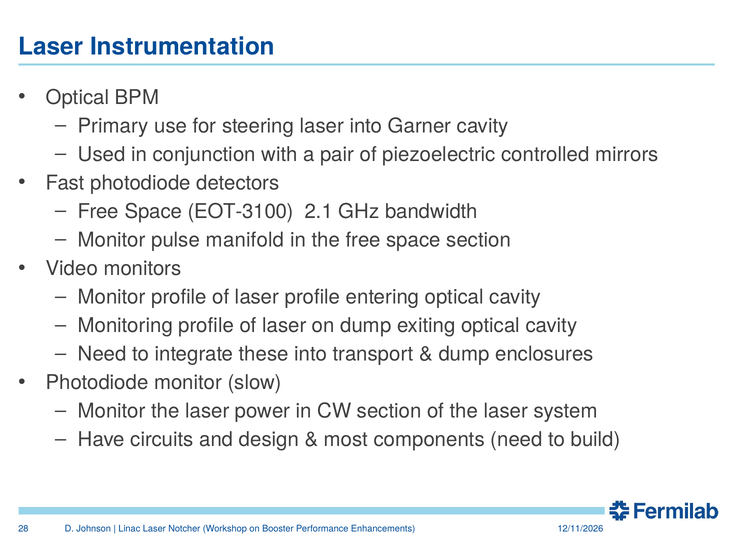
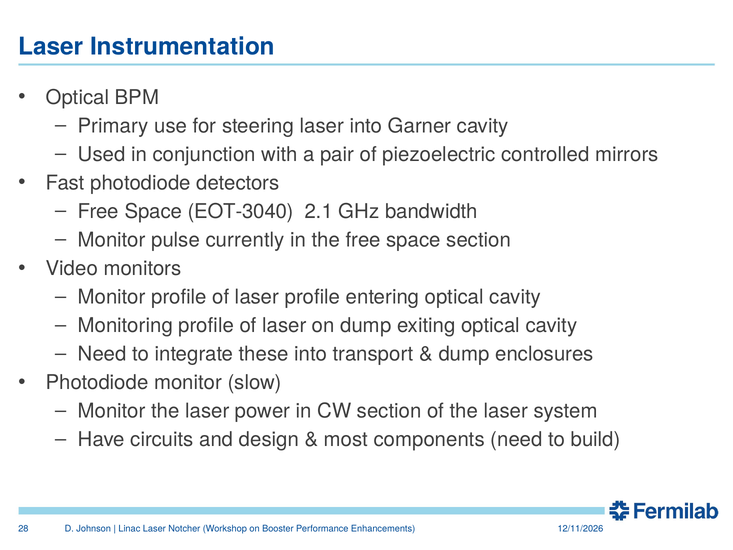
EOT-3100: EOT-3100 -> EOT-3040 (241, 211)
manifold: manifold -> currently (245, 240)
